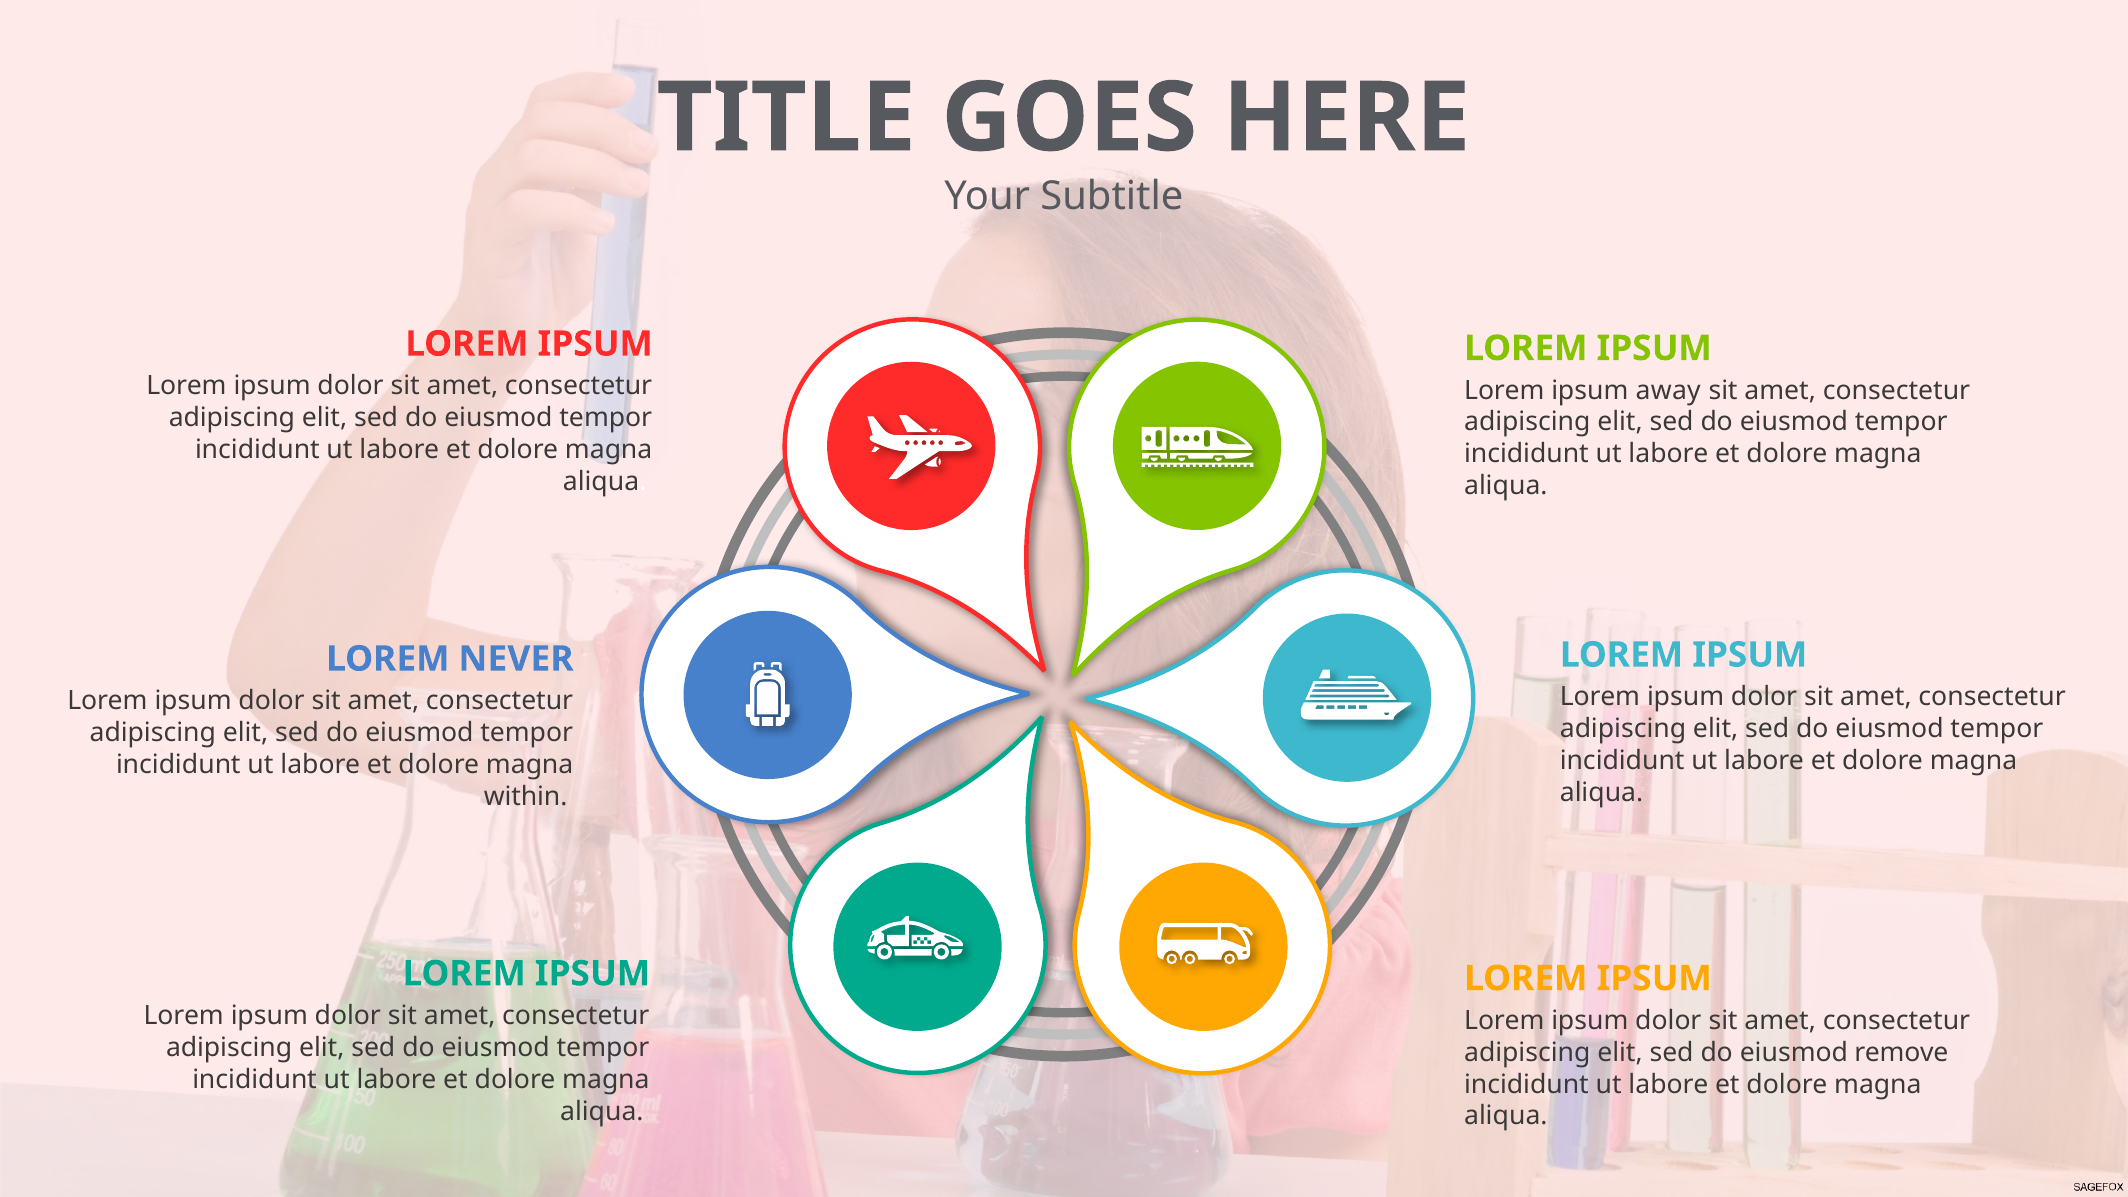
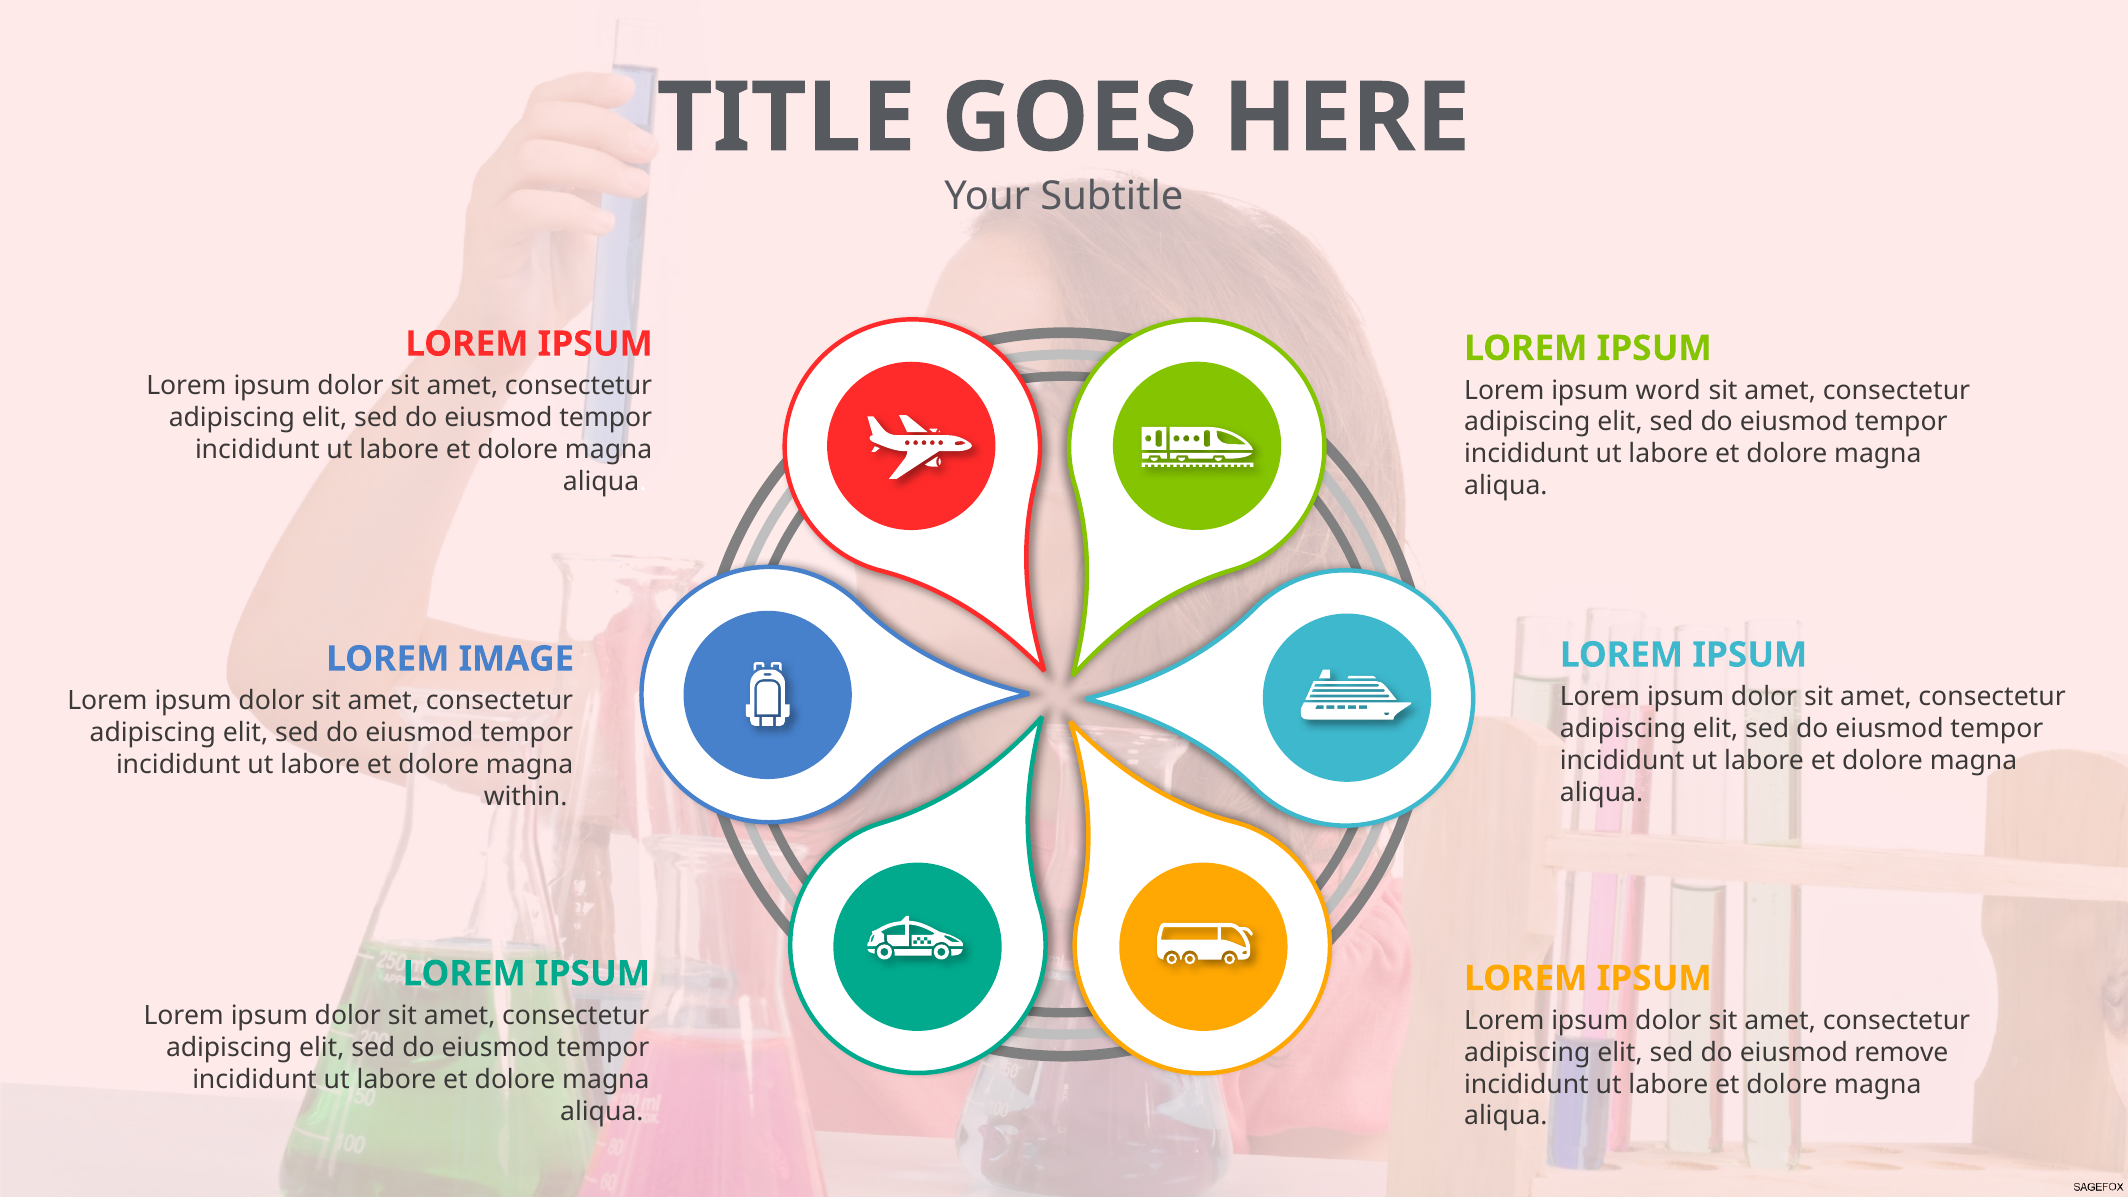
away: away -> word (1668, 390)
NEVER: NEVER -> IMAGE (516, 659)
